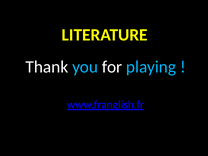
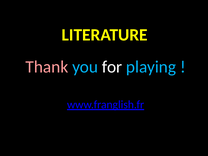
Thank colour: white -> pink (47, 67)
